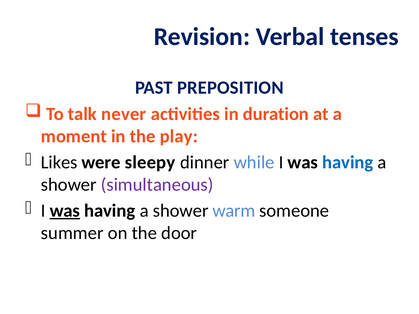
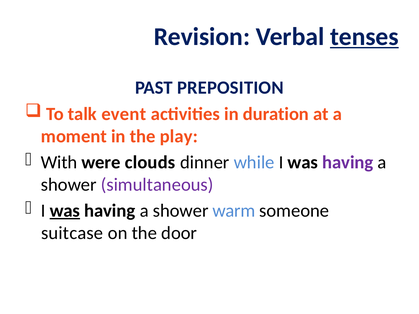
tenses underline: none -> present (364, 37)
never: never -> event (124, 114)
Likes: Likes -> With (59, 162)
sleepy: sleepy -> clouds (150, 162)
having colour: blue -> purple (348, 162)
summer: summer -> suitcase (72, 233)
